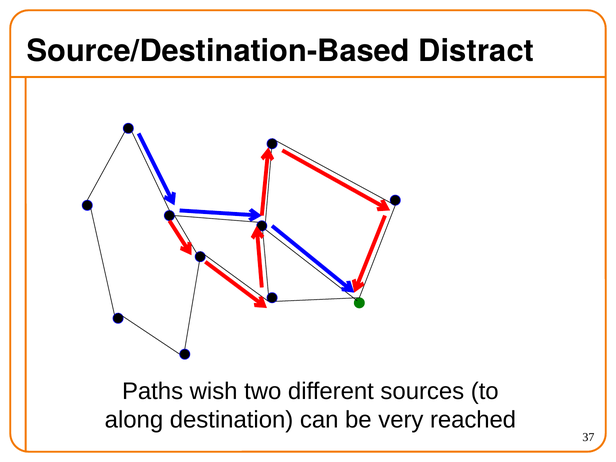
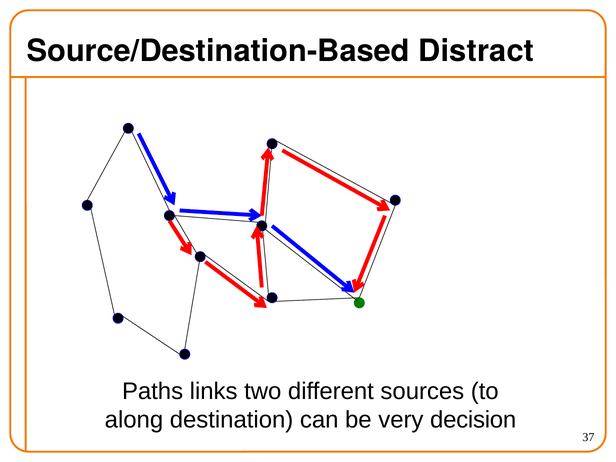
wish: wish -> links (214, 391)
reached: reached -> decision (473, 420)
